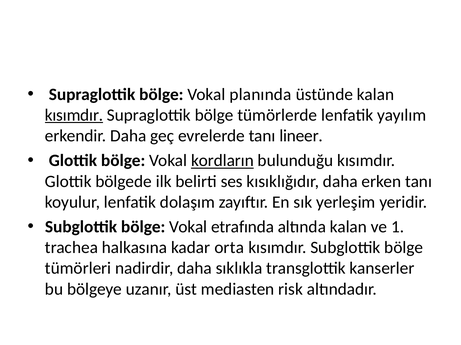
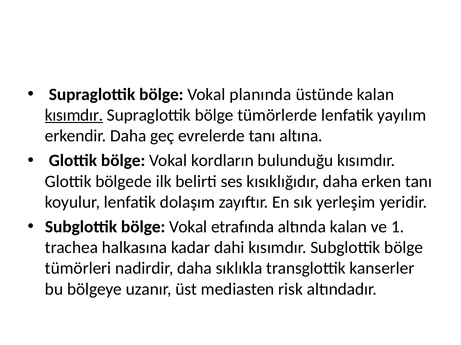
lineer: lineer -> altına (301, 136)
kordların underline: present -> none (222, 161)
orta: orta -> dahi (229, 248)
